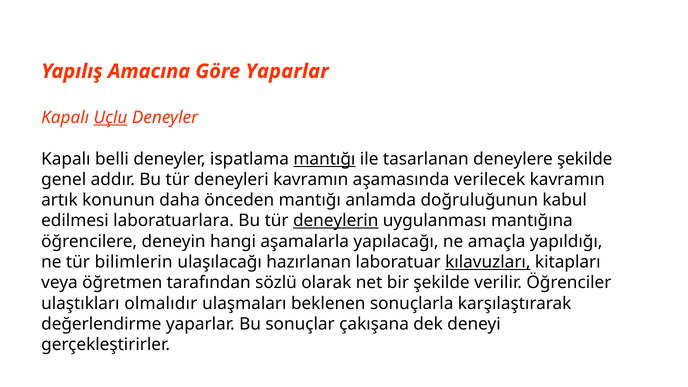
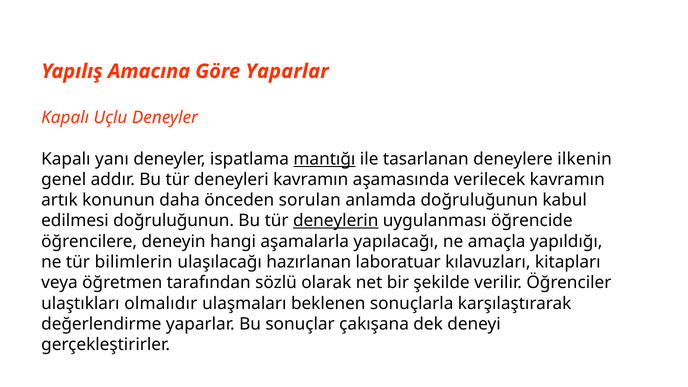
Uçlu underline: present -> none (111, 118)
belli: belli -> yanı (112, 159)
deneylere şekilde: şekilde -> ilkenin (585, 159)
önceden mantığı: mantığı -> sorulan (310, 200)
edilmesi laboratuarlara: laboratuarlara -> doğruluğunun (174, 221)
mantığına: mantığına -> öğrencide (532, 221)
kılavuzları underline: present -> none (488, 262)
